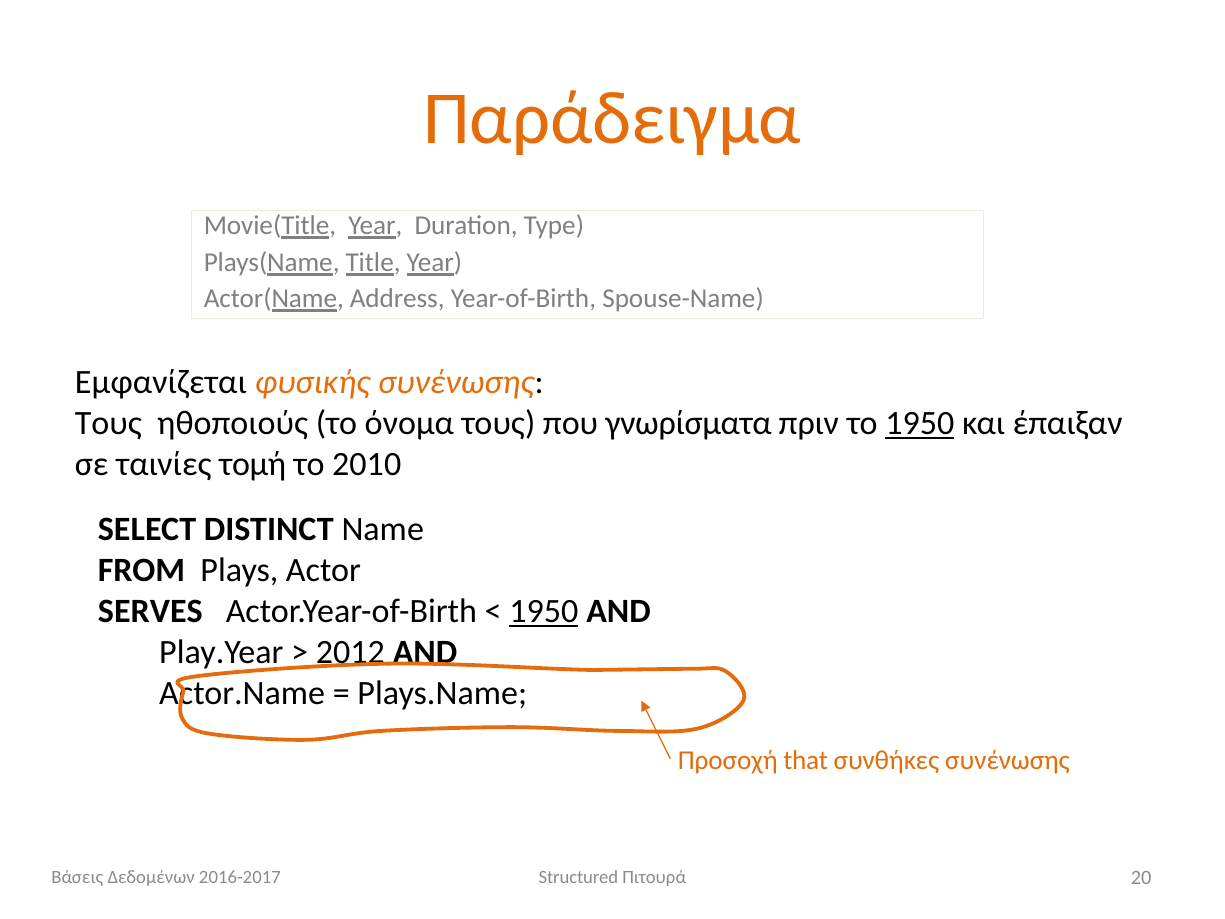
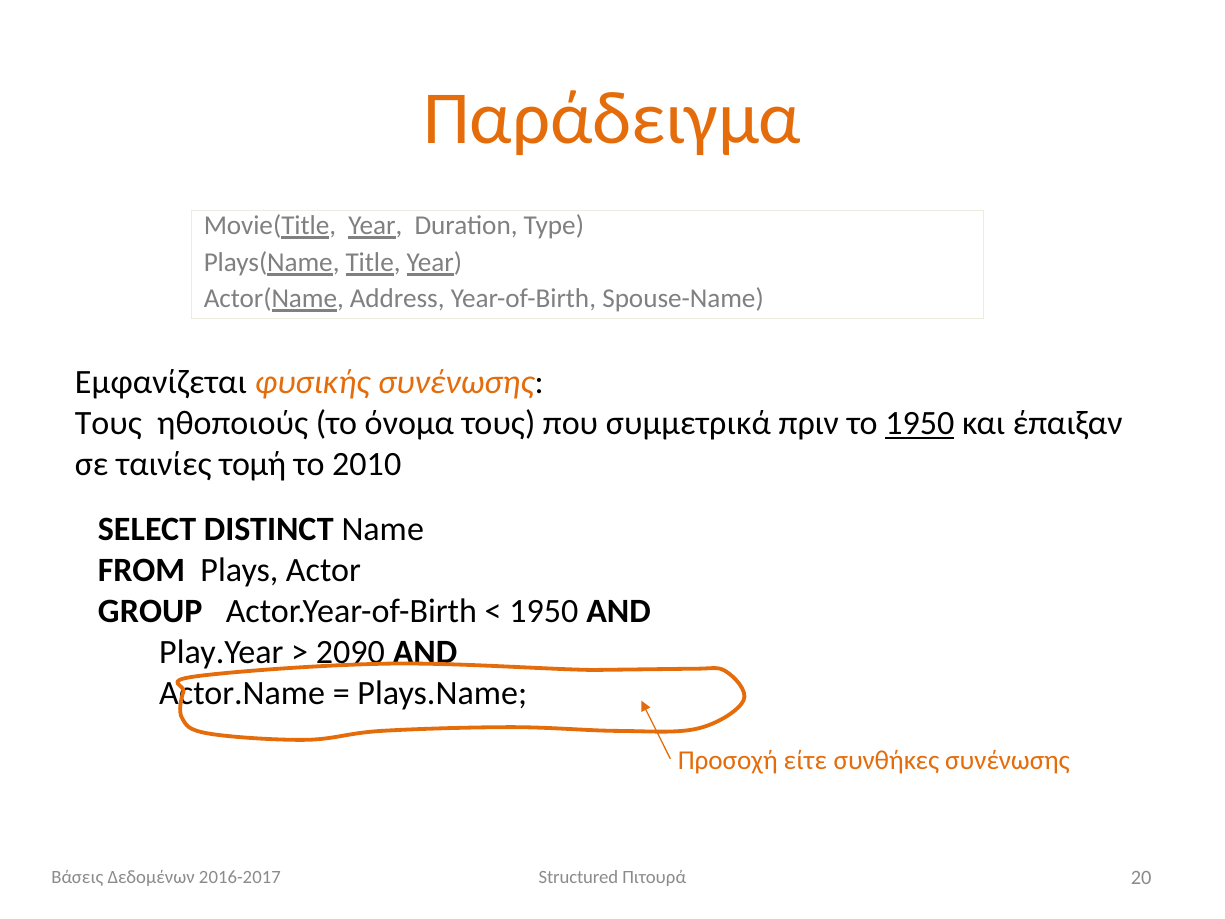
γνωρίσματα: γνωρίσματα -> συμμετρικά (688, 423)
SERVES: SERVES -> GROUP (150, 611)
1950 underline: present -> none (544, 611)
2012: 2012 -> 2090 (350, 652)
that: that -> είτε (805, 760)
